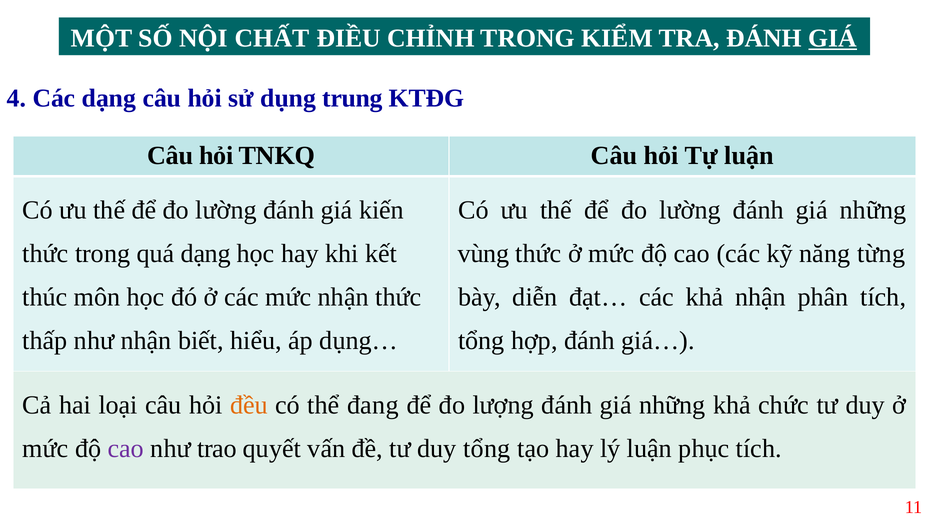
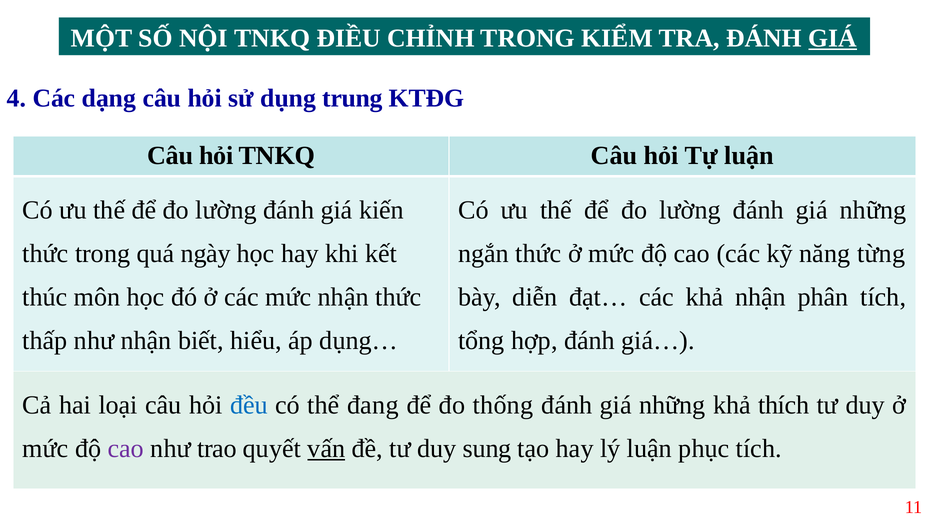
NỘI CHẤT: CHẤT -> TNKQ (272, 38)
quá dạng: dạng -> ngày (206, 254)
vùng: vùng -> ngắn (483, 254)
đều colour: orange -> blue (249, 406)
lượng: lượng -> thống (503, 406)
chức: chức -> thích (784, 406)
vấn underline: none -> present (326, 449)
duy tổng: tổng -> sung (487, 449)
